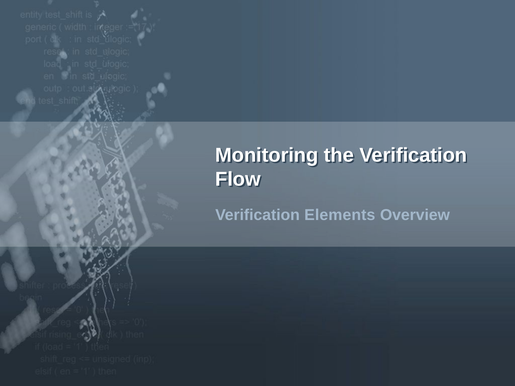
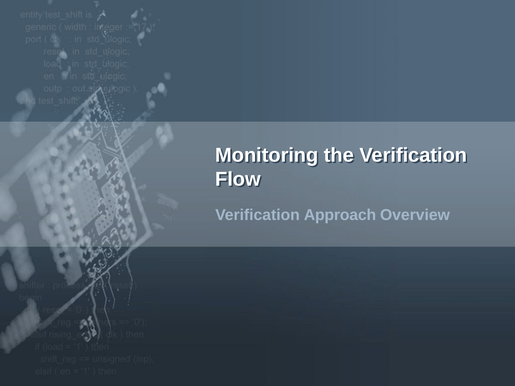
Elements: Elements -> Approach (340, 215)
